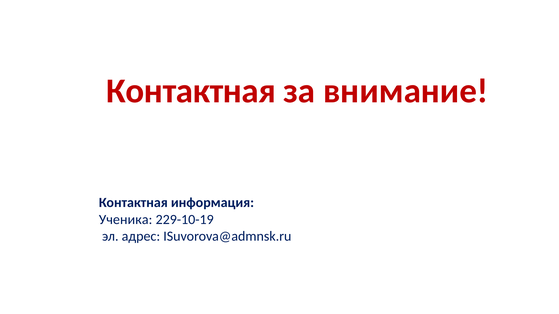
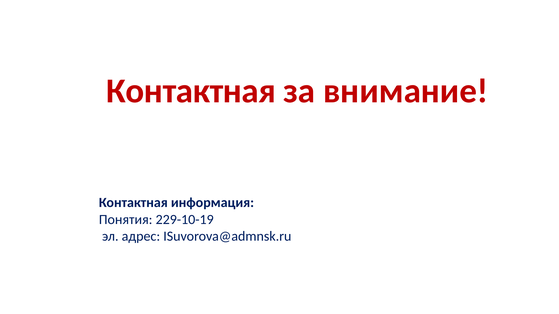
Ученика: Ученика -> Понятия (126, 220)
